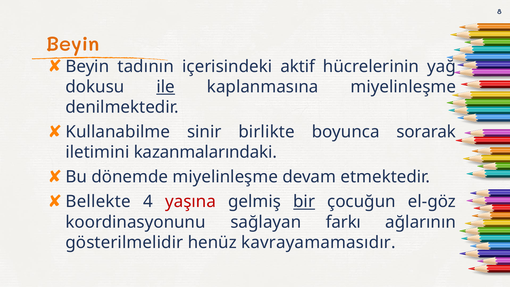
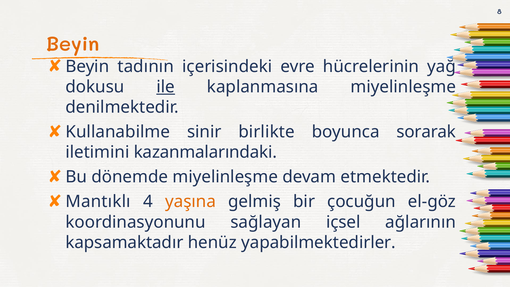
aktif: aktif -> evre (298, 66)
Bellekte: Bellekte -> Mantıklı (98, 202)
yaşına colour: red -> orange (191, 202)
bir underline: present -> none (304, 202)
farkı: farkı -> içsel (343, 222)
gösterilmelidir: gösterilmelidir -> kapsamaktadır (124, 242)
kavrayamamasıdır: kavrayamamasıdır -> yapabilmektedirler (319, 242)
